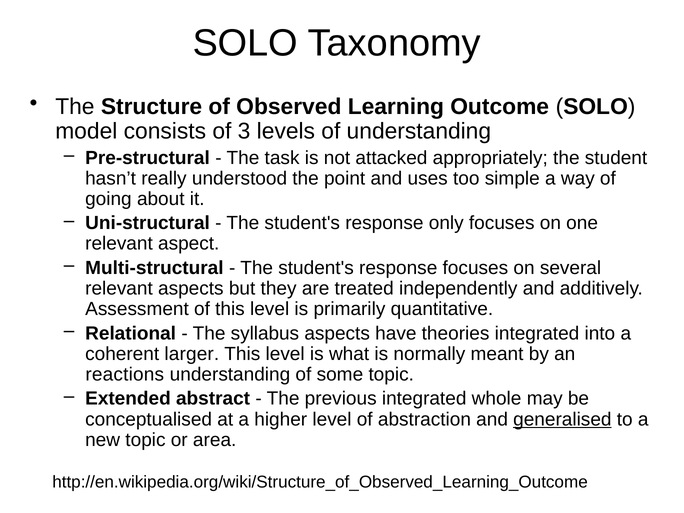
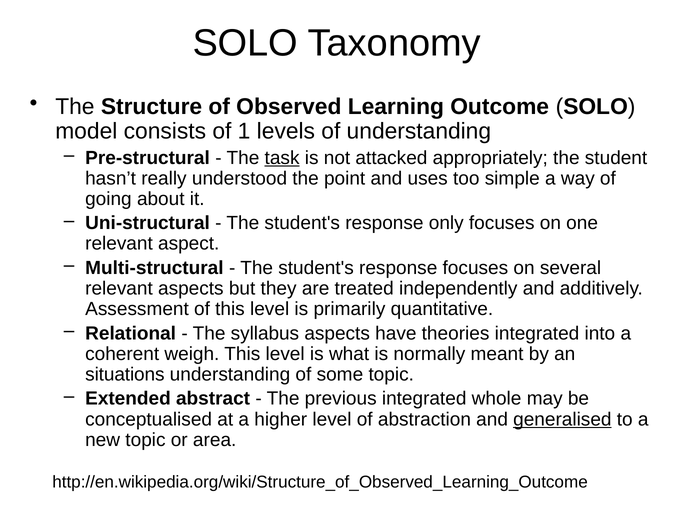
3: 3 -> 1 (244, 131)
task underline: none -> present (282, 158)
larger: larger -> weigh (192, 354)
reactions: reactions -> situations (125, 374)
